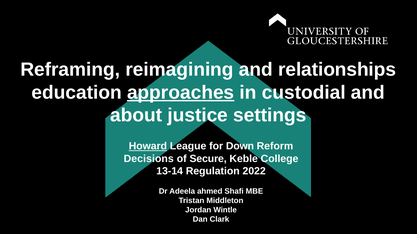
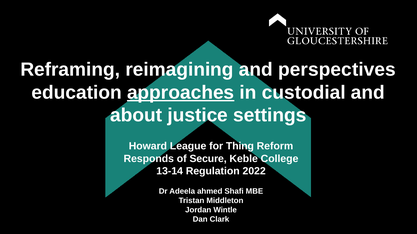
relationships: relationships -> perspectives (337, 70)
Howard underline: present -> none (148, 147)
Down: Down -> Thing (240, 147)
Decisions: Decisions -> Responds (149, 159)
